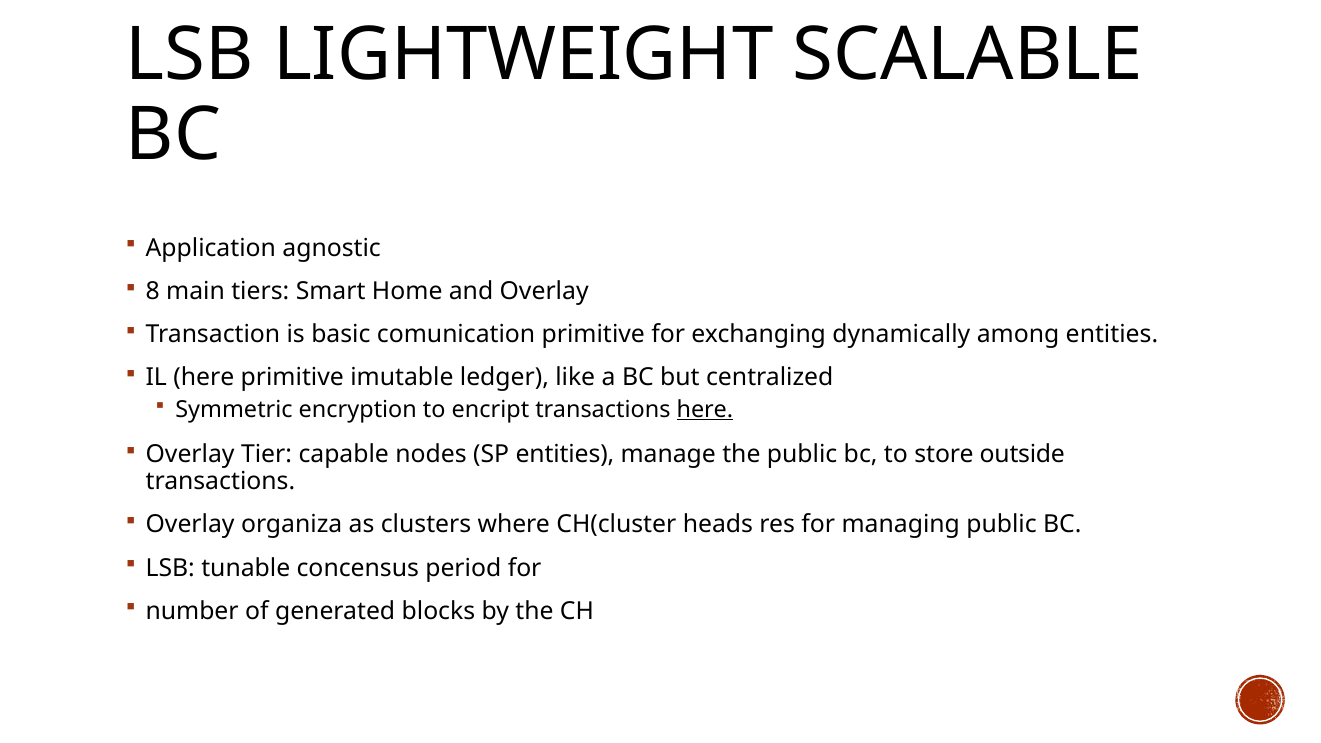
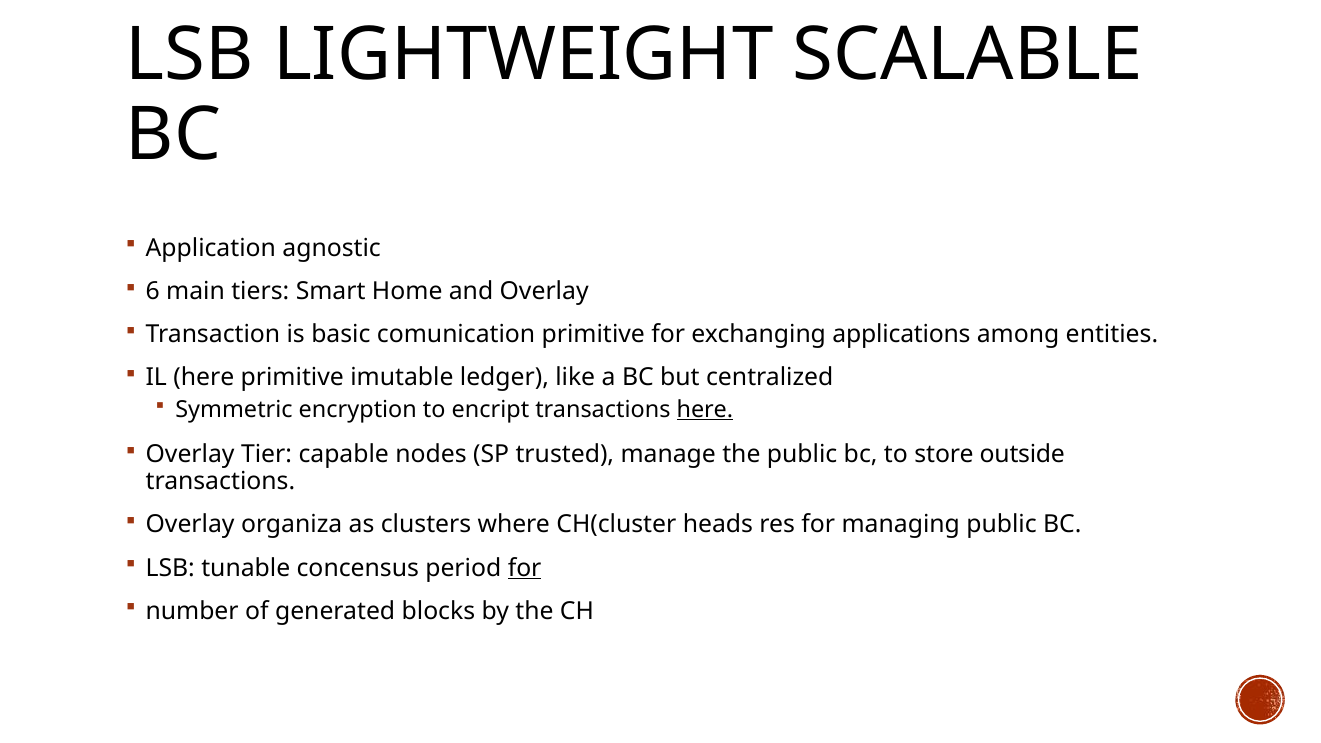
8: 8 -> 6 (153, 291)
dynamically: dynamically -> applications (902, 335)
SP entities: entities -> trusted (565, 455)
for underline: none -> present (525, 568)
